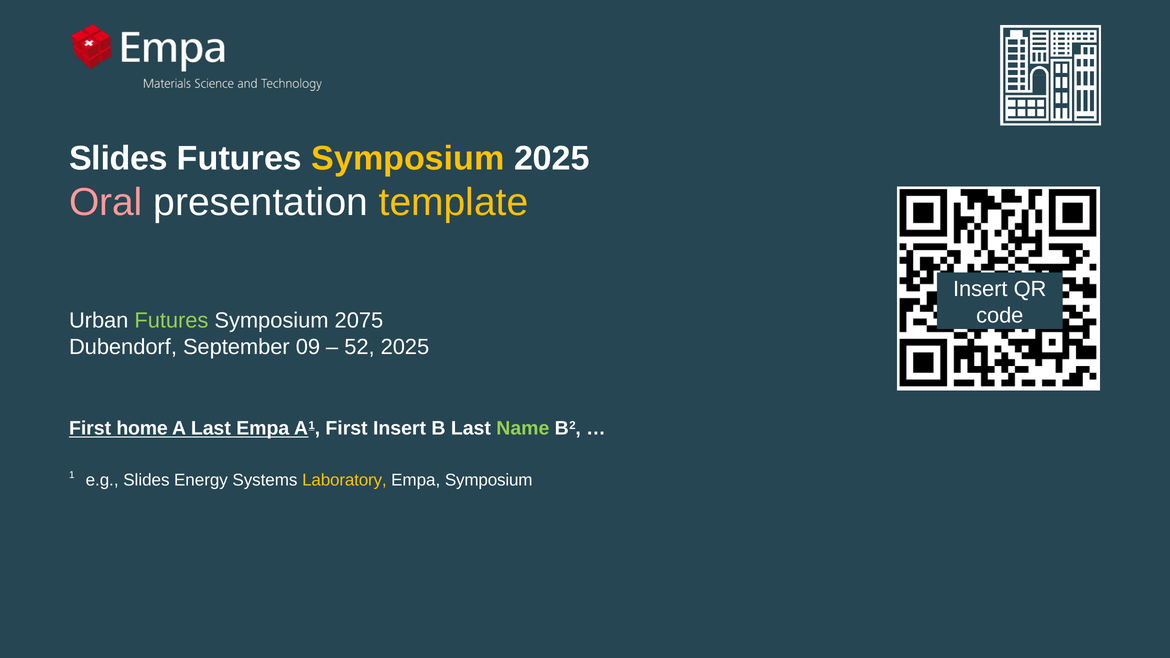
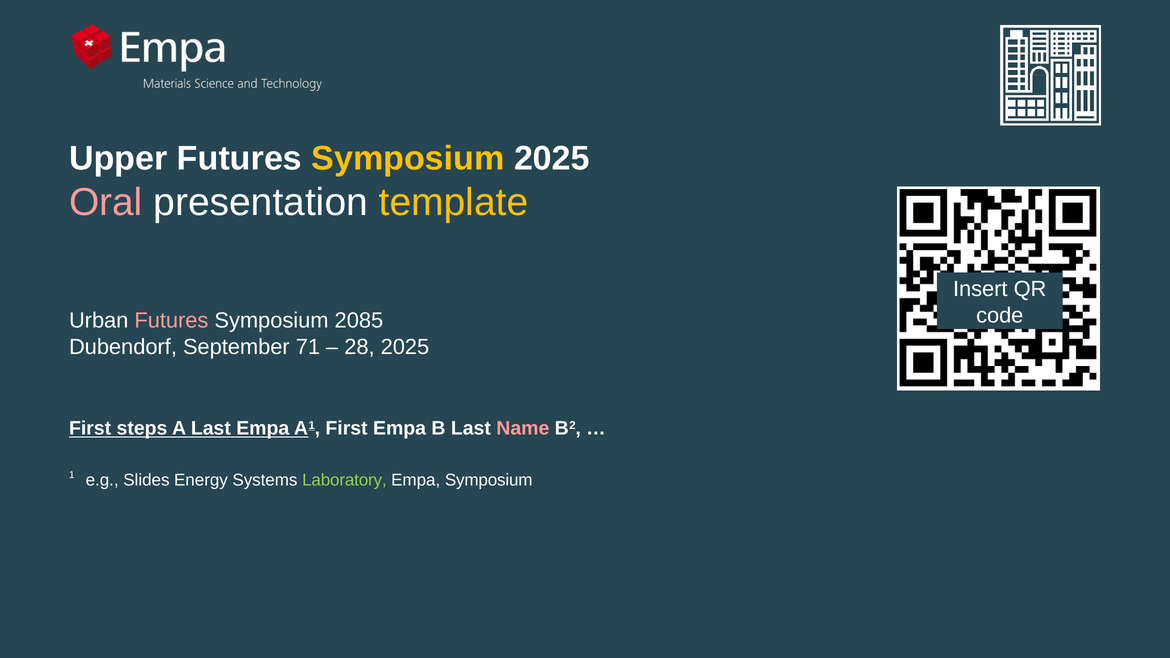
Slides: Slides -> Upper (118, 158)
Futures colour: light green -> pink (171, 321)
2075: 2075 -> 2085 (359, 321)
09: 09 -> 71 (308, 347)
52: 52 -> 28 (359, 347)
home: home -> steps (142, 429)
First Insert: Insert -> Empa (400, 429)
Name colour: light green -> pink (523, 429)
Laboratory colour: yellow -> light green (344, 480)
